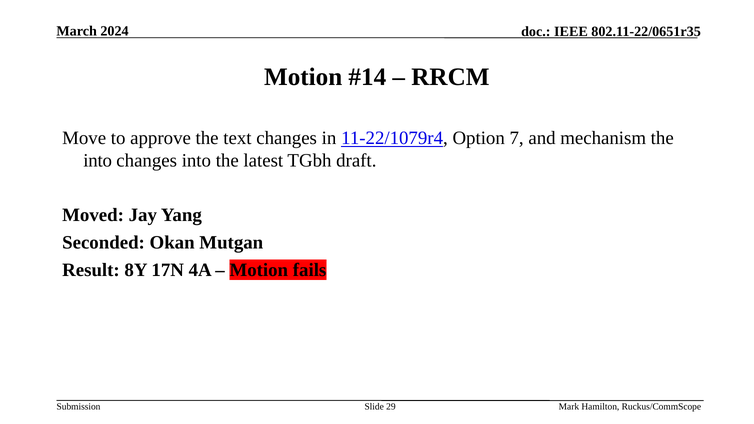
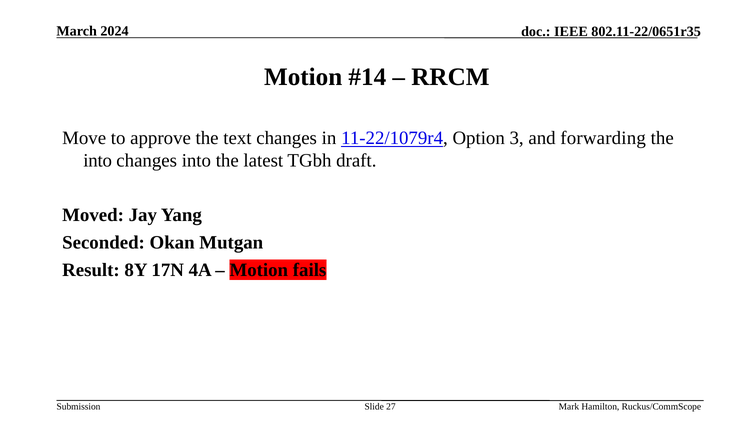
7: 7 -> 3 (517, 138)
mechanism: mechanism -> forwarding (603, 138)
29: 29 -> 27 (391, 407)
